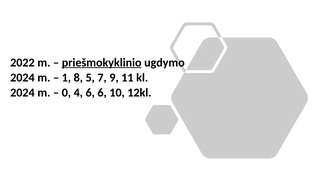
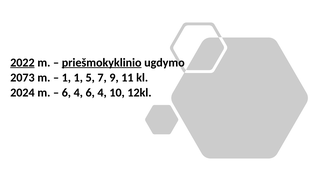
2022 underline: none -> present (22, 62)
2024: 2024 -> 2073 (22, 77)
1 8: 8 -> 1 (78, 77)
0: 0 -> 6 (66, 92)
4 6 6: 6 -> 4 (102, 92)
